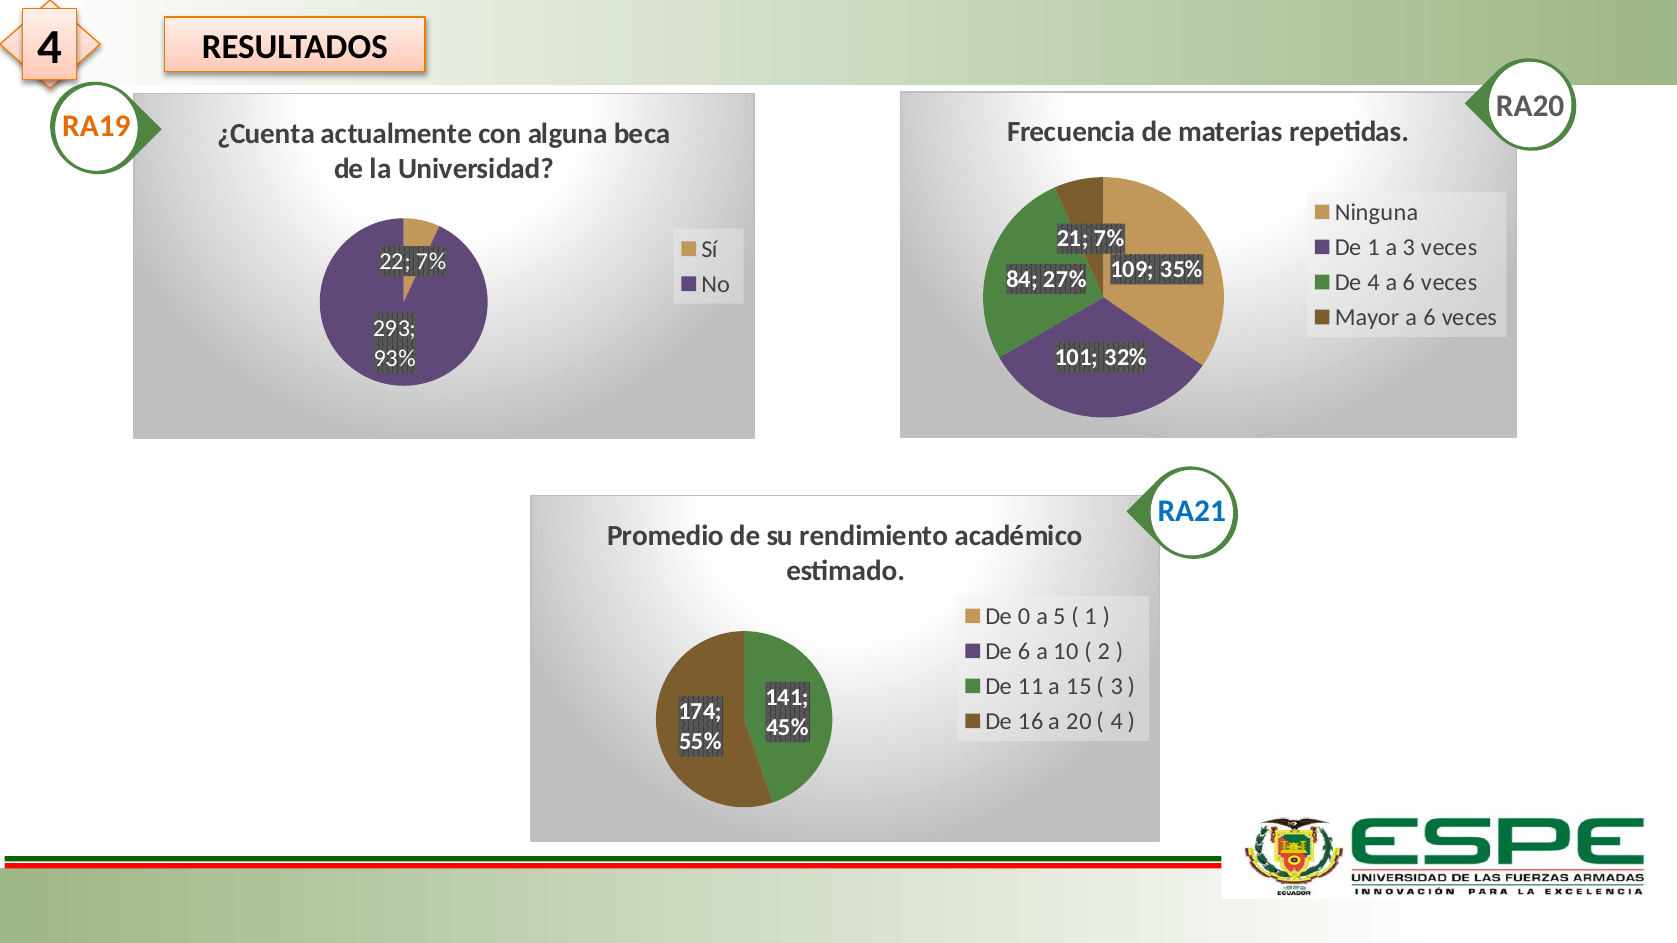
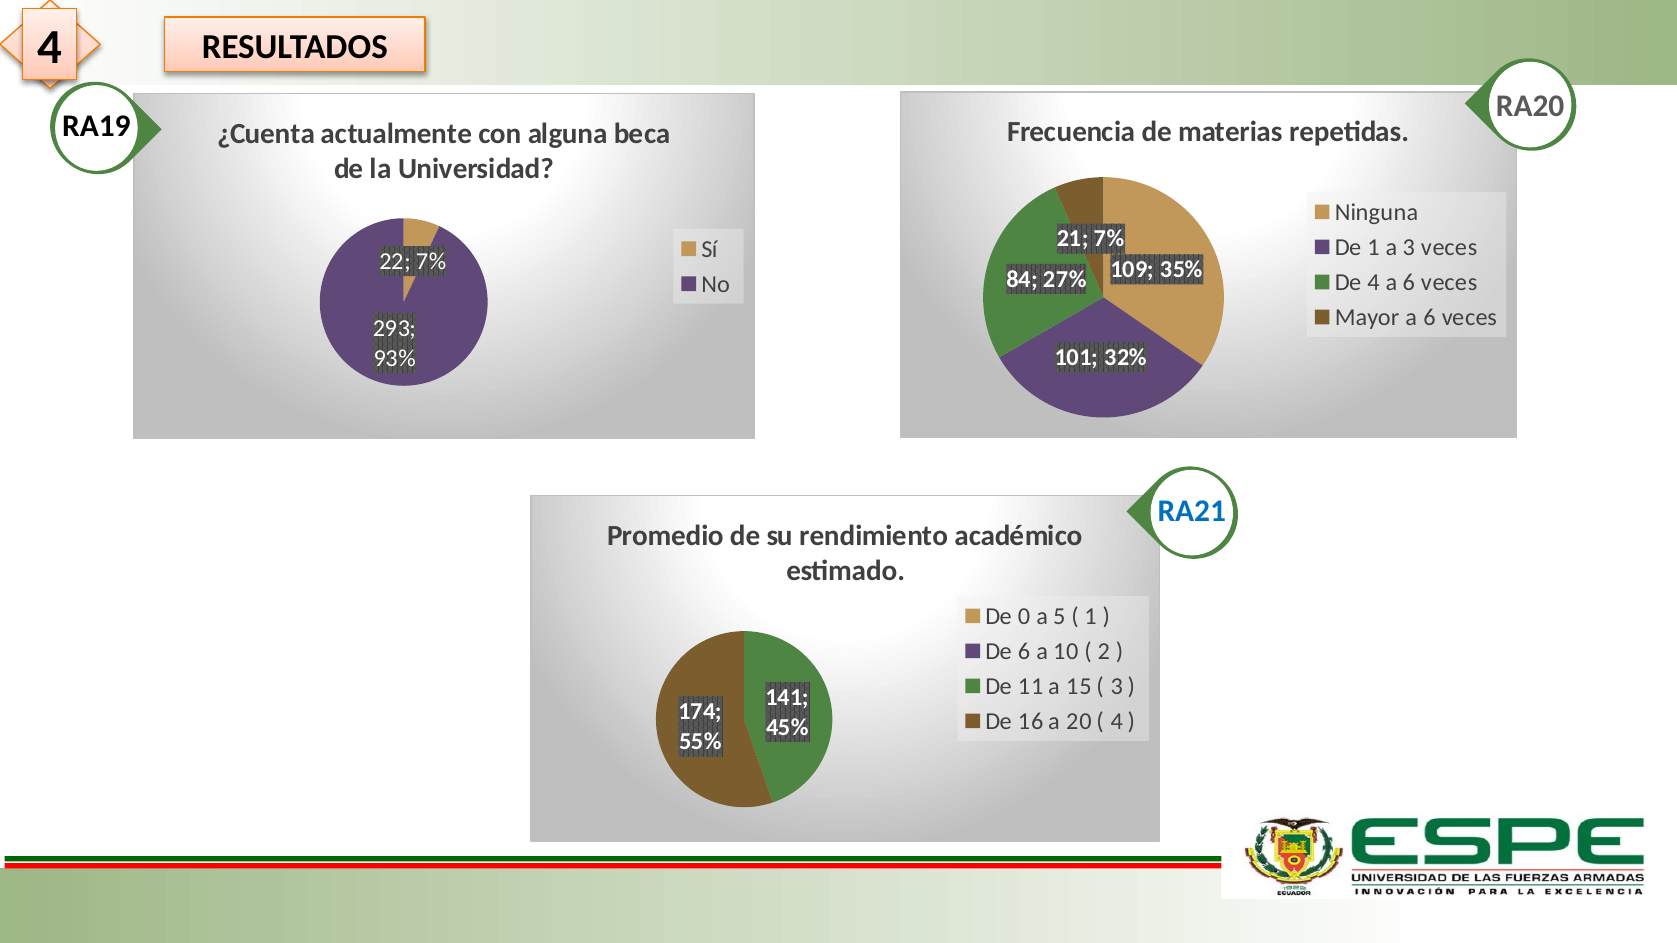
RA19 colour: orange -> black (96, 126)
